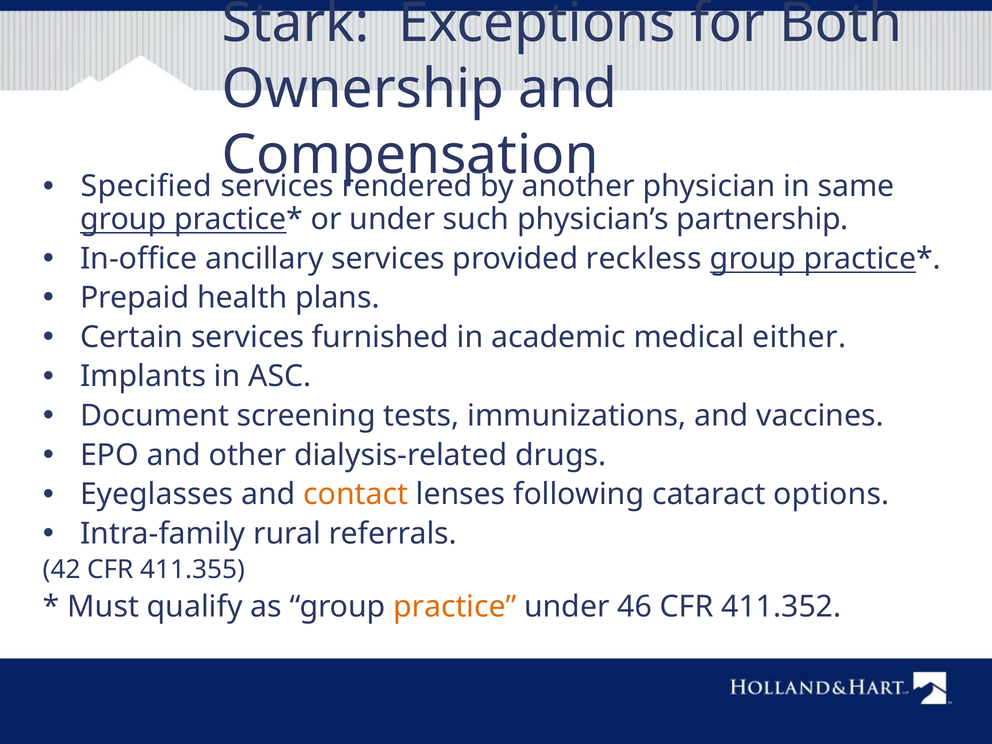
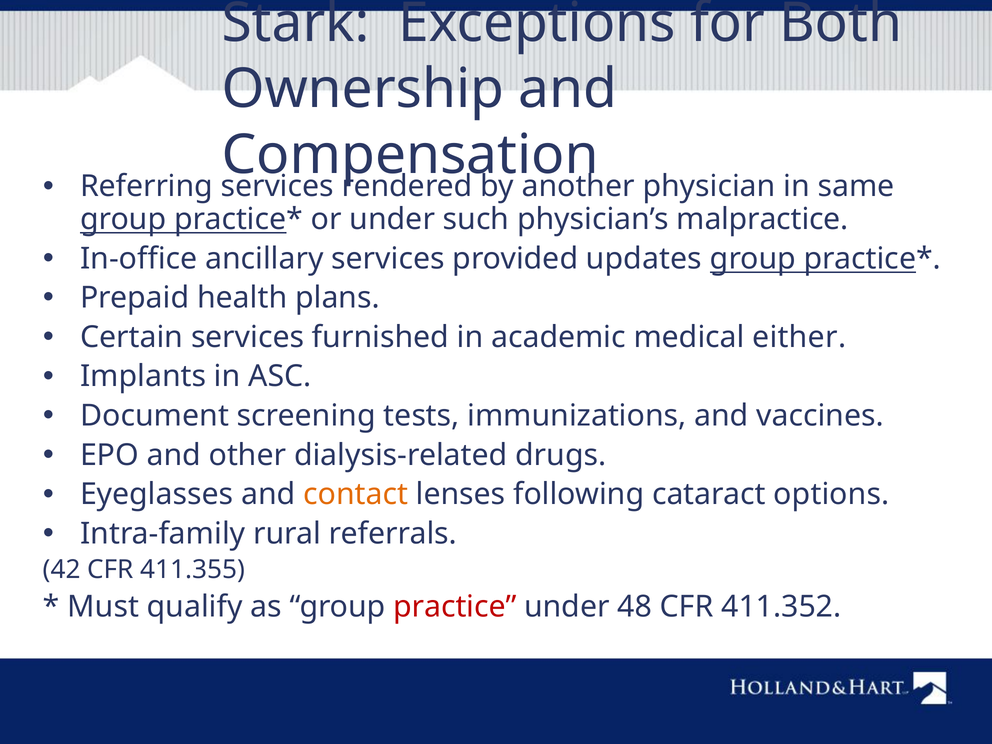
Specified: Specified -> Referring (147, 186)
partnership: partnership -> malpractice (762, 219)
reckless: reckless -> updates (644, 259)
practice colour: orange -> red (455, 607)
46: 46 -> 48 (635, 607)
